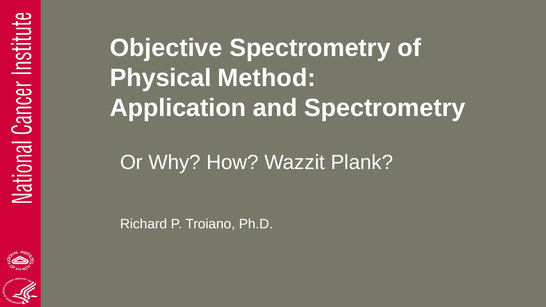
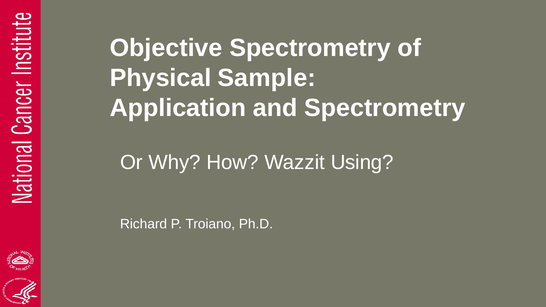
Method: Method -> Sample (267, 78)
Plank: Plank -> Using (362, 162)
